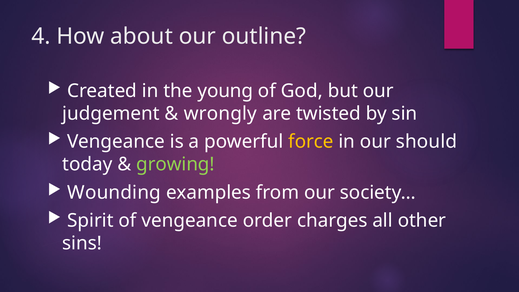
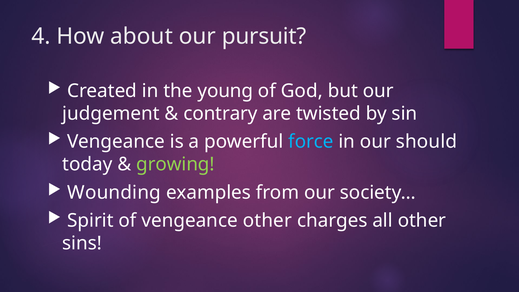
outline: outline -> pursuit (264, 36)
wrongly: wrongly -> contrary (221, 113)
force colour: yellow -> light blue (311, 142)
vengeance order: order -> other (267, 221)
